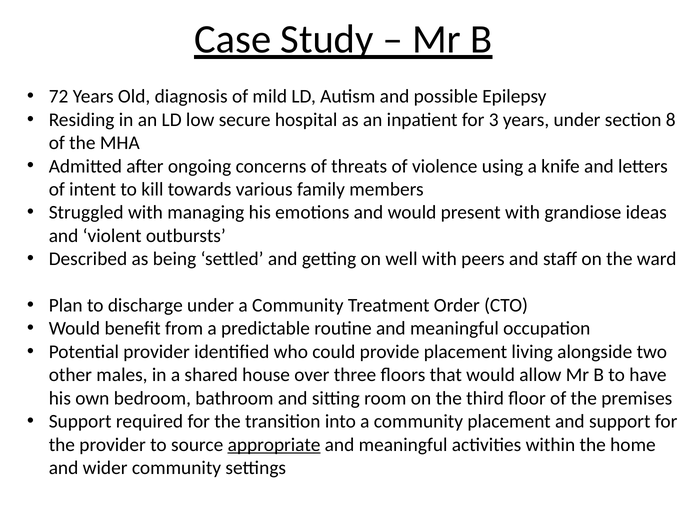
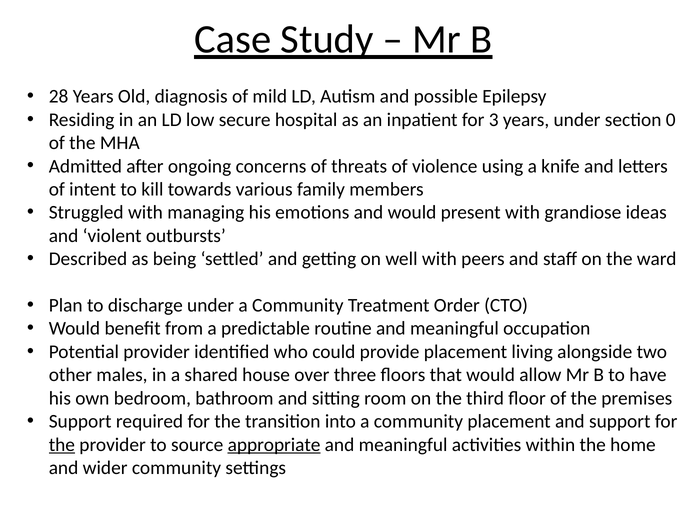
72: 72 -> 28 (59, 97)
8: 8 -> 0 (671, 120)
the underline: none -> present (62, 445)
